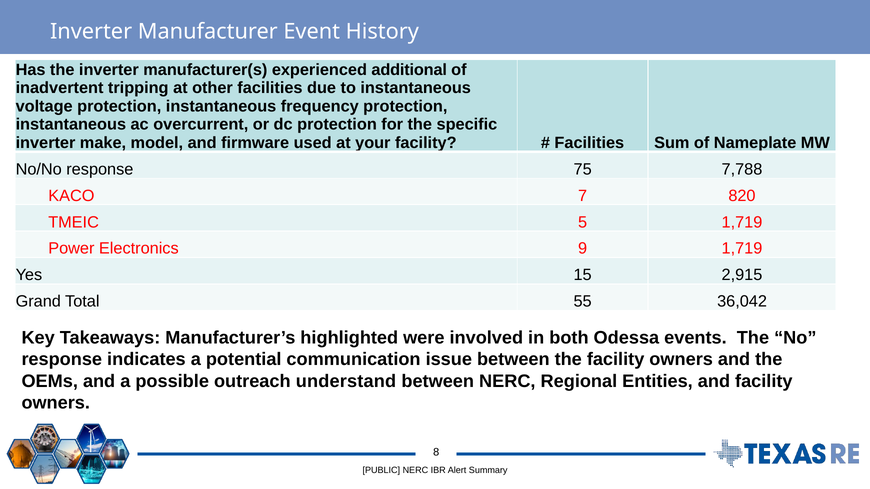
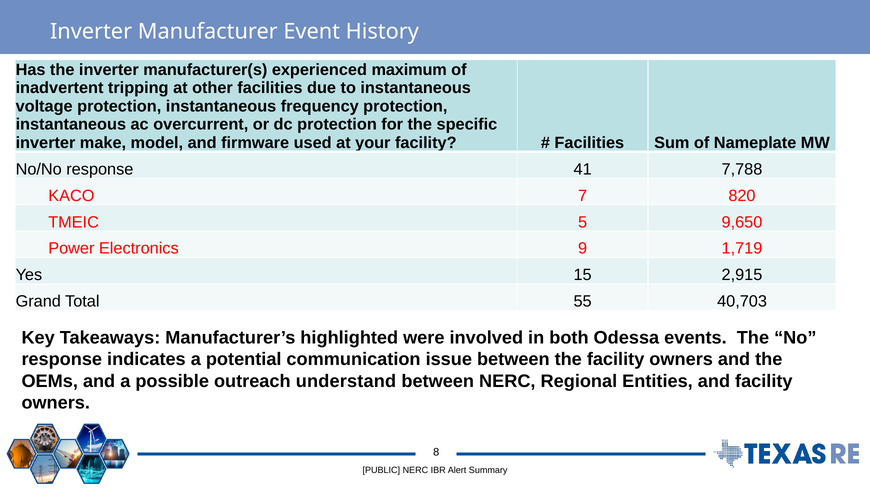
additional: additional -> maximum (409, 70)
75: 75 -> 41 (583, 169)
5 1,719: 1,719 -> 9,650 (742, 222)
36,042: 36,042 -> 40,703 (742, 302)
